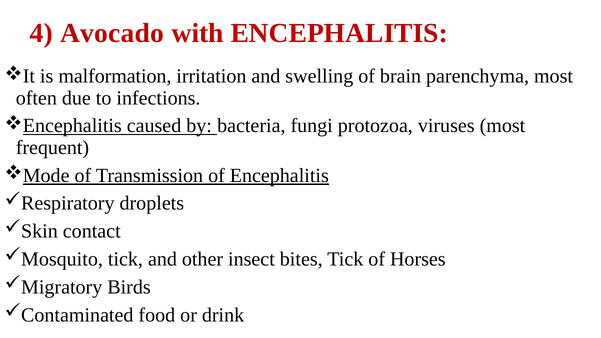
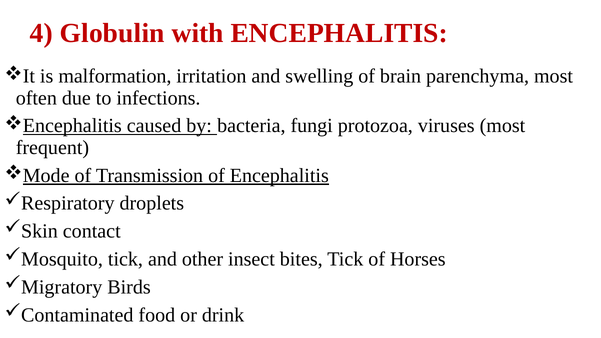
Avocado: Avocado -> Globulin (112, 33)
